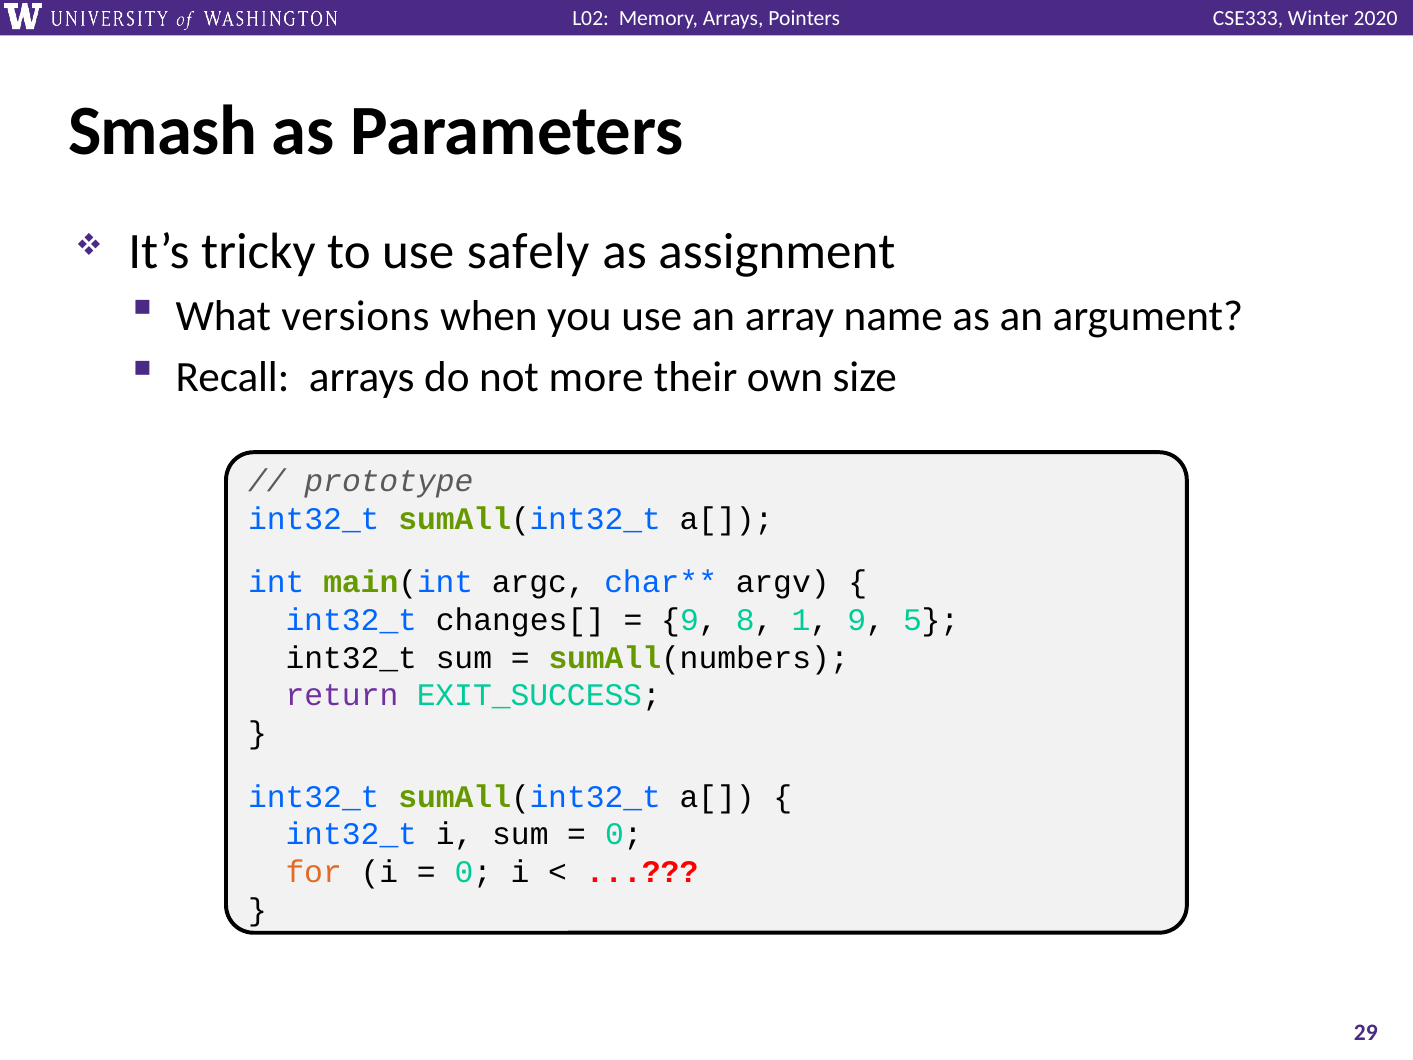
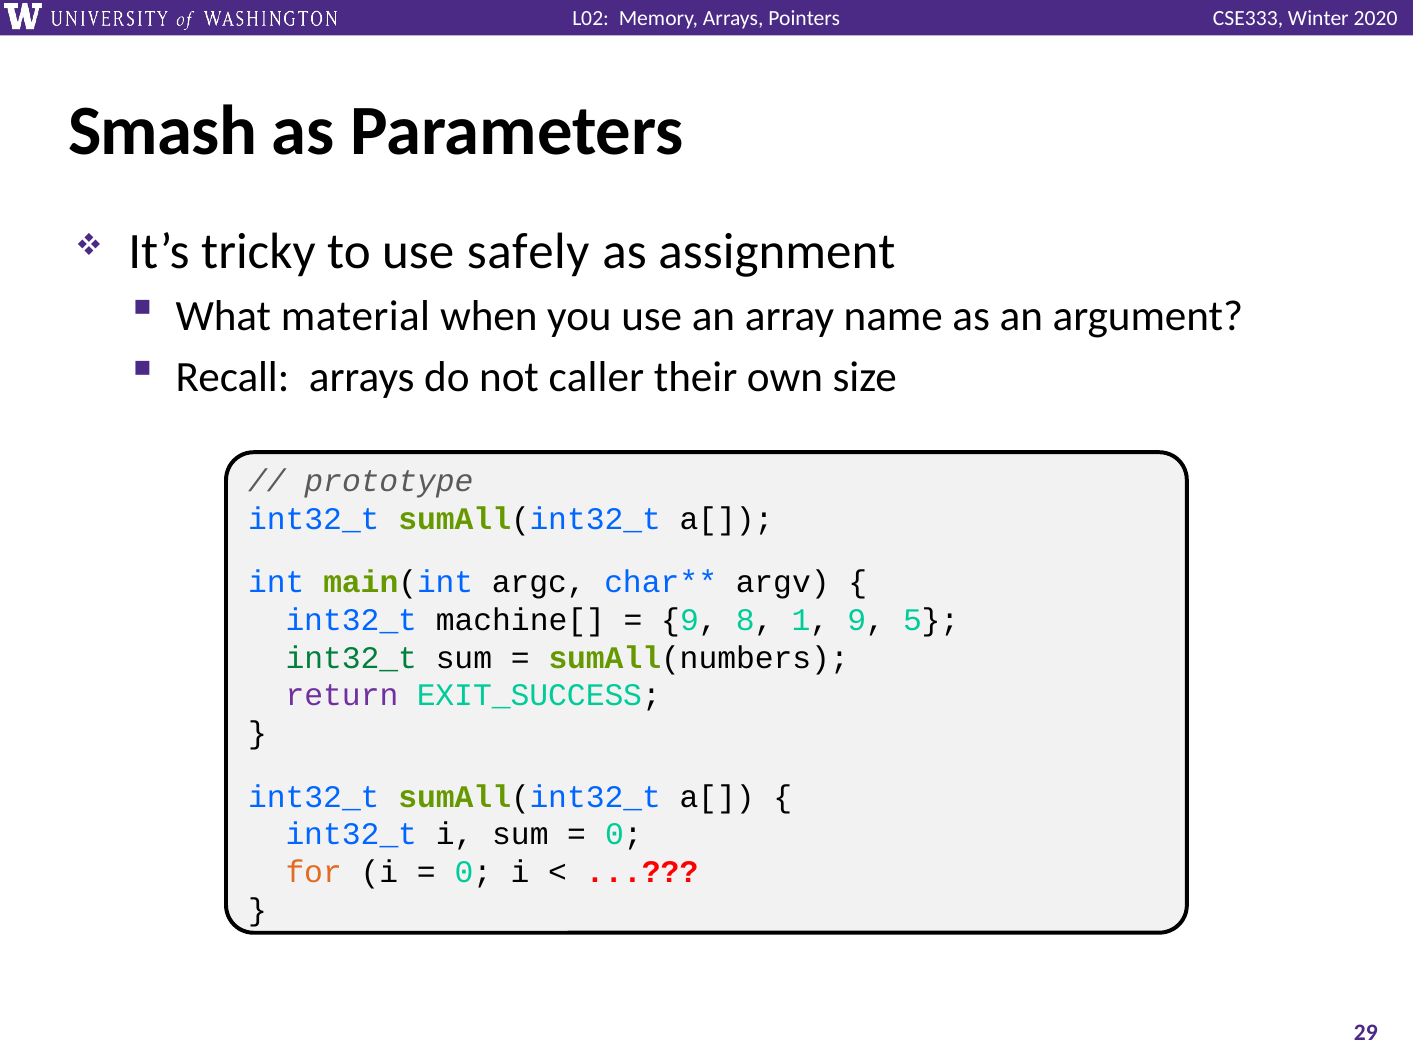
versions: versions -> material (355, 316)
more: more -> caller (596, 377)
changes[: changes[ -> machine[ (520, 620)
int32_t colour: black -> green (351, 658)
